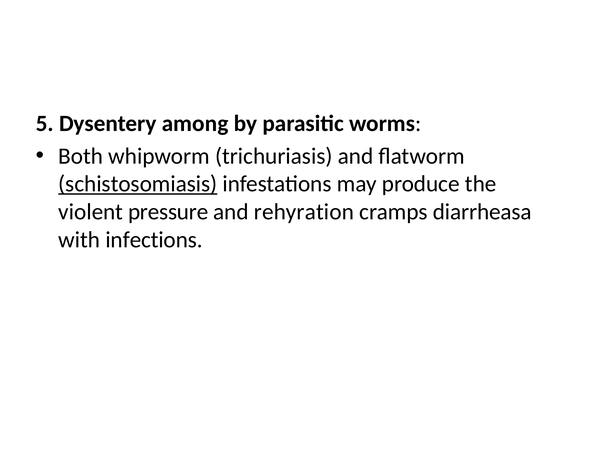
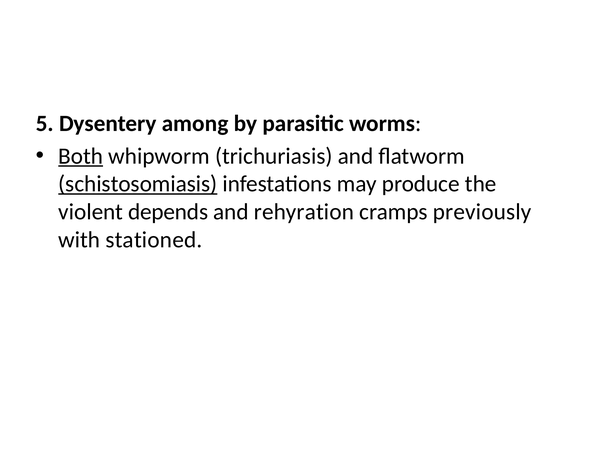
Both underline: none -> present (81, 156)
pressure: pressure -> depends (168, 212)
diarrheasa: diarrheasa -> previously (482, 212)
infections: infections -> stationed (154, 240)
